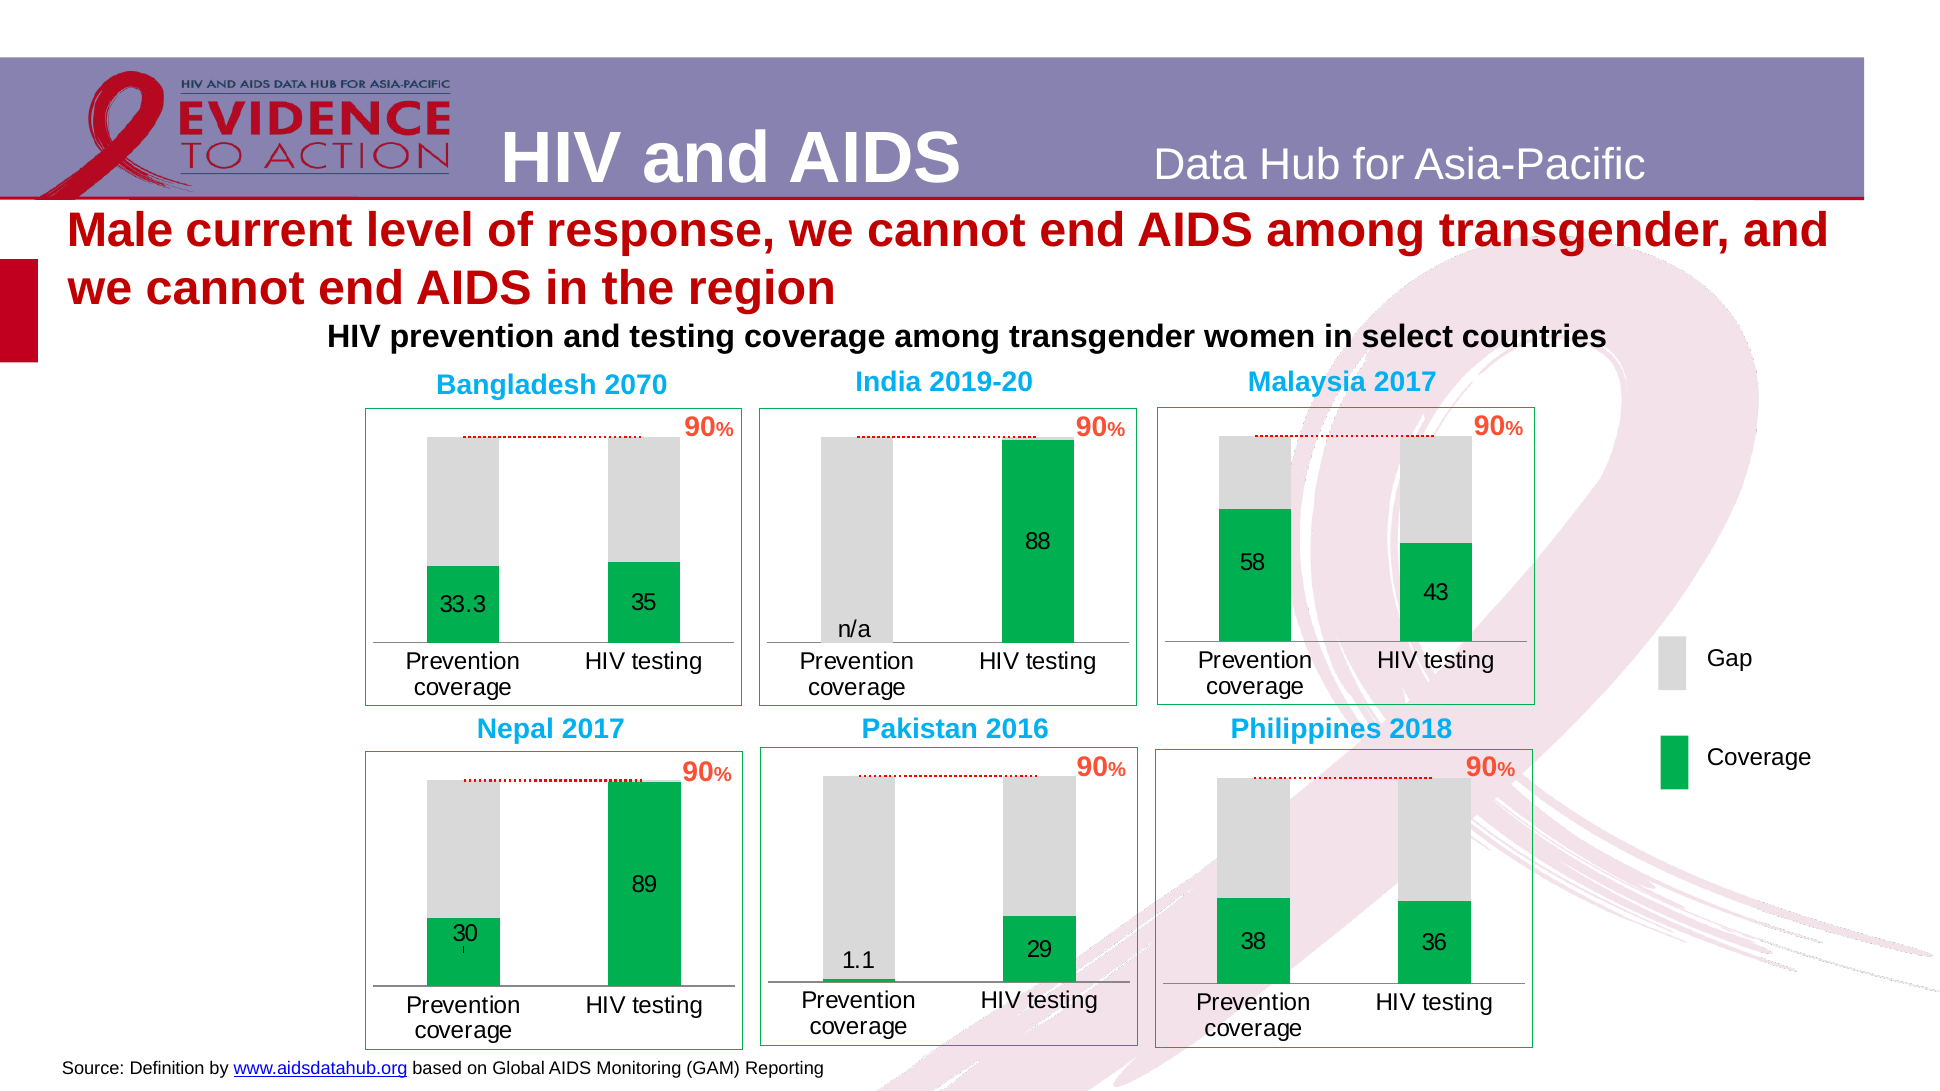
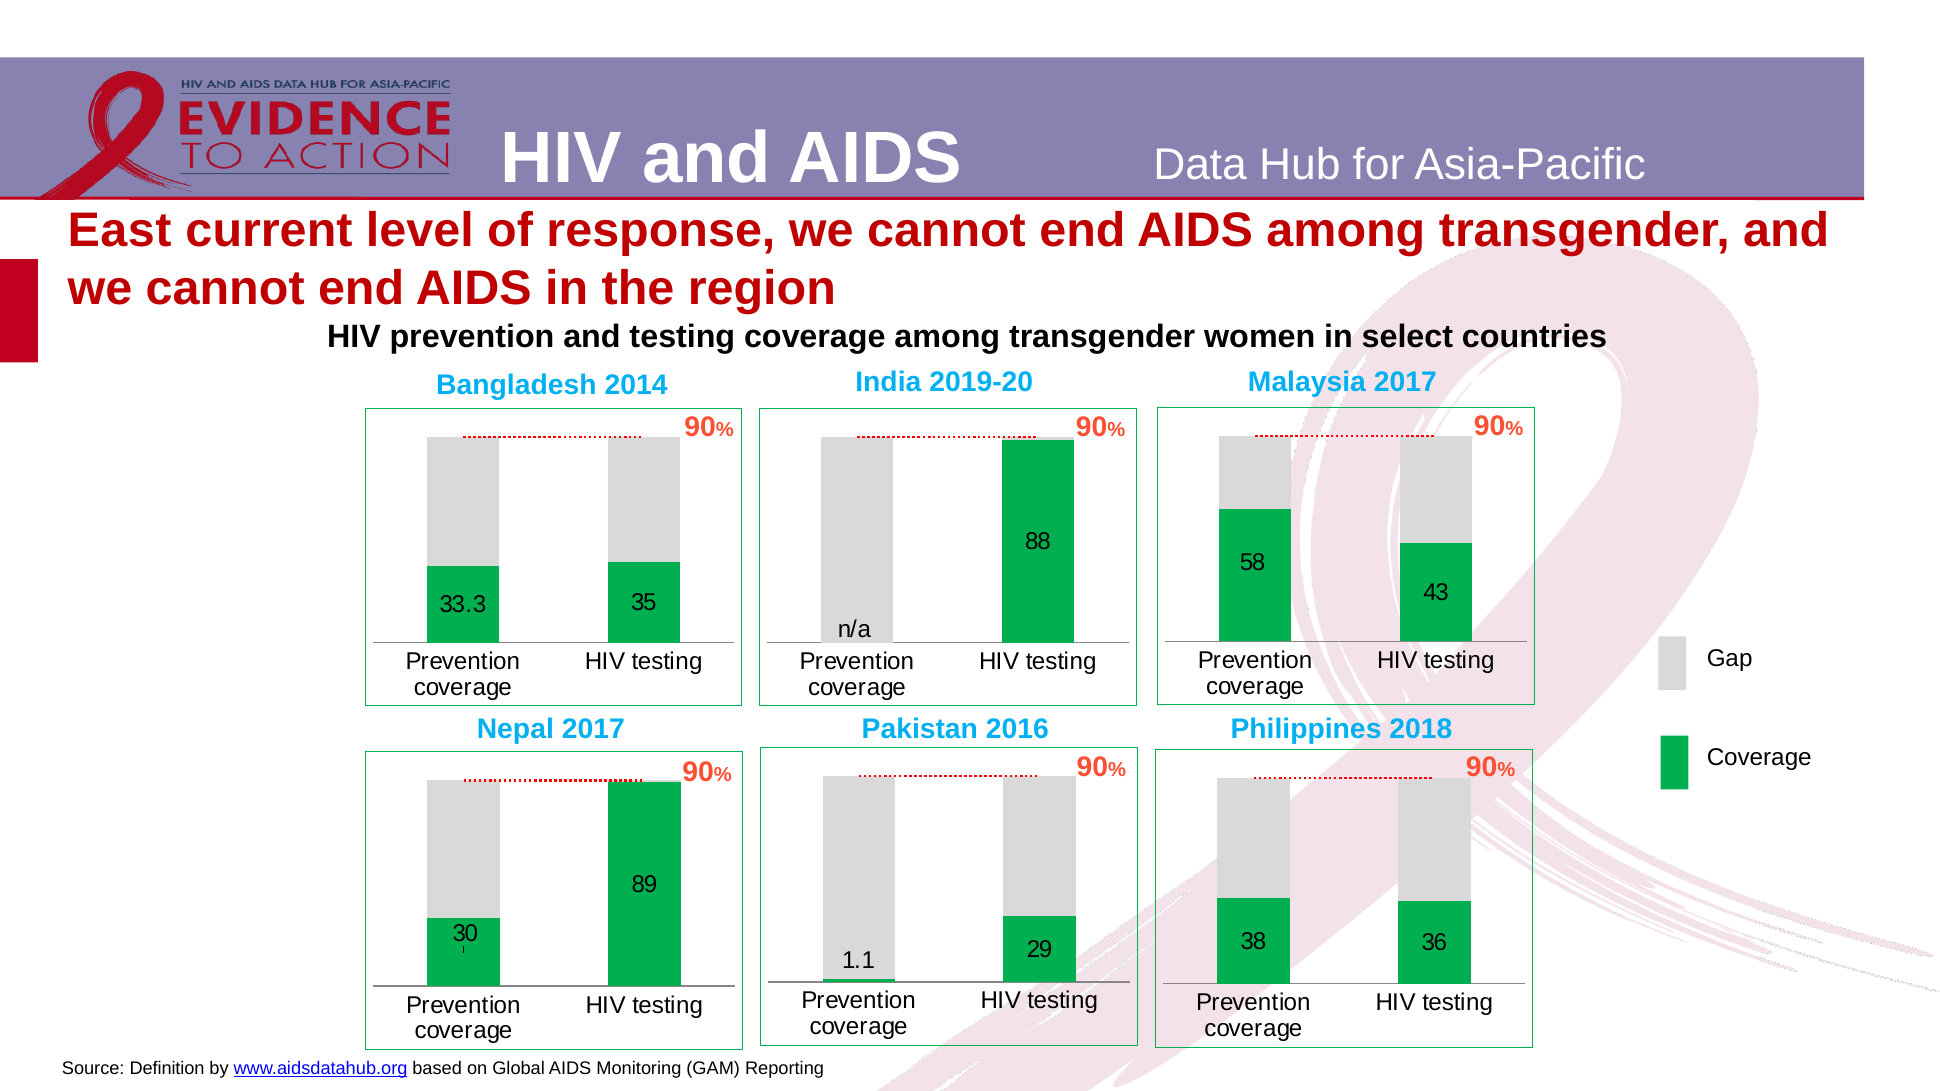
Male: Male -> East (120, 230)
2070: 2070 -> 2014 (636, 385)
